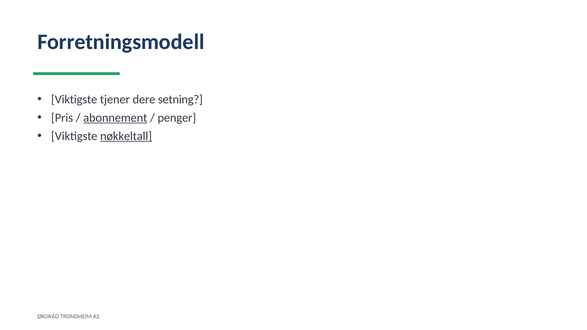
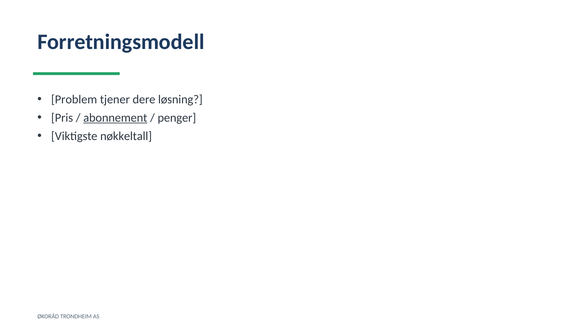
Viktigste: Viktigste -> Problem (74, 99)
setning: setning -> løsning (180, 99)
nøkkeltall underline: present -> none (126, 136)
